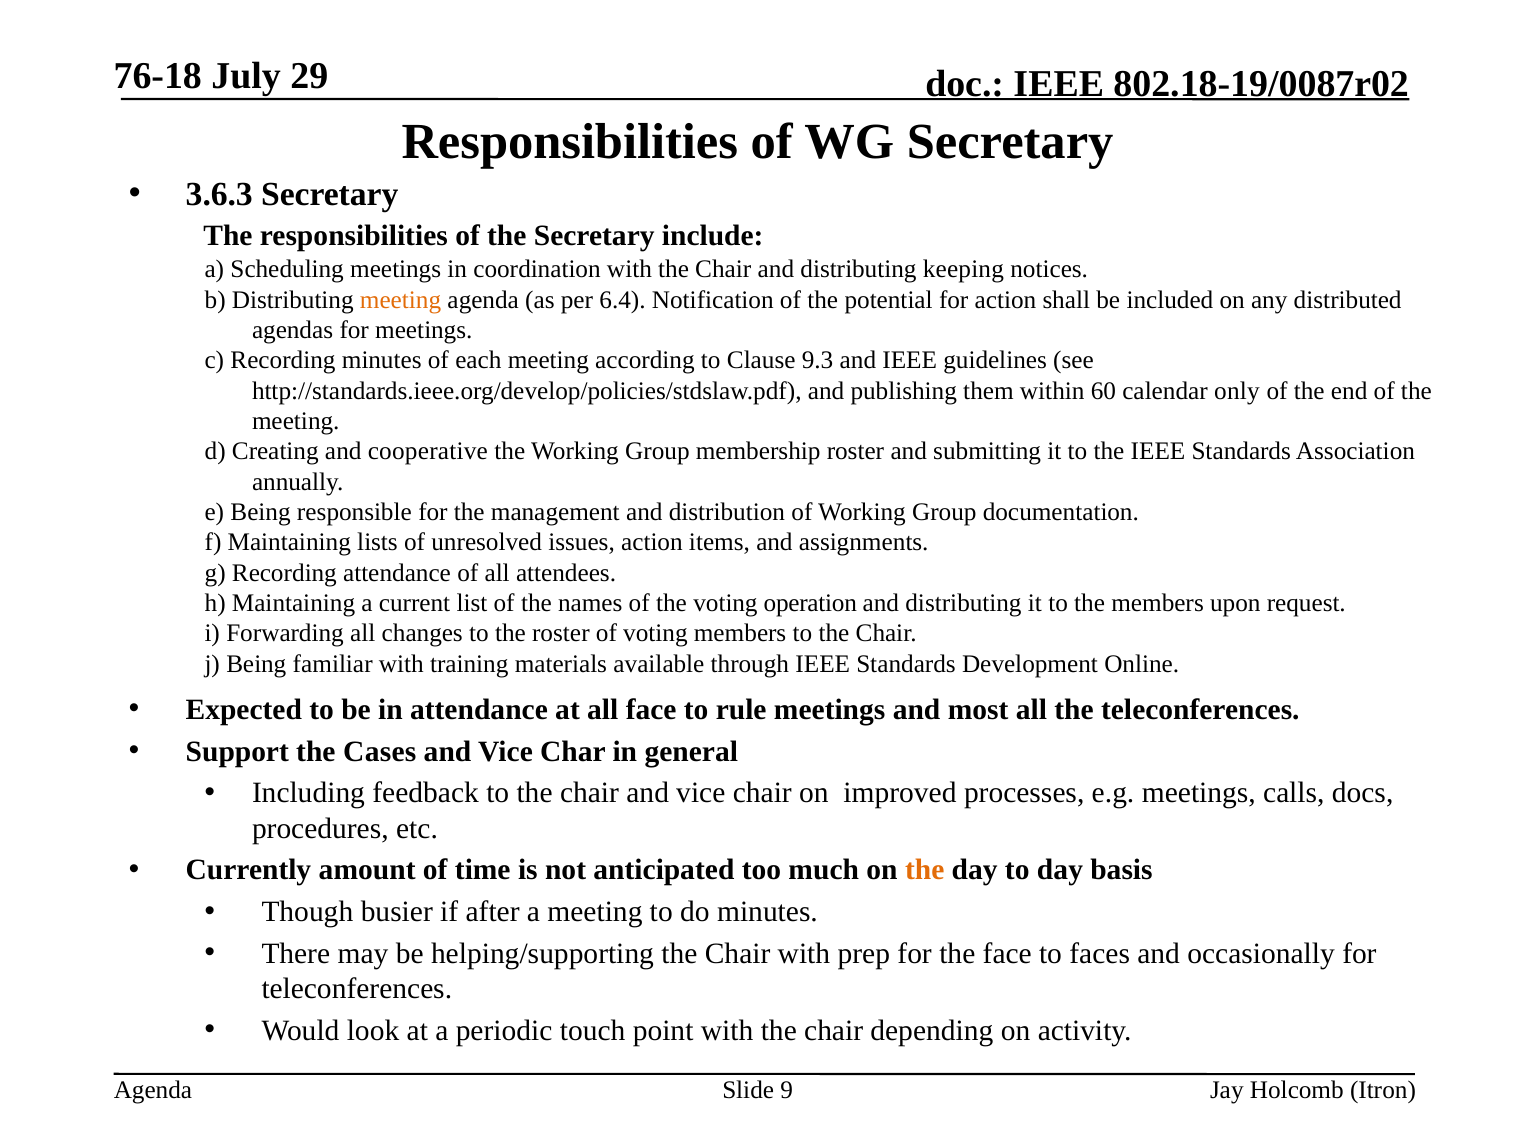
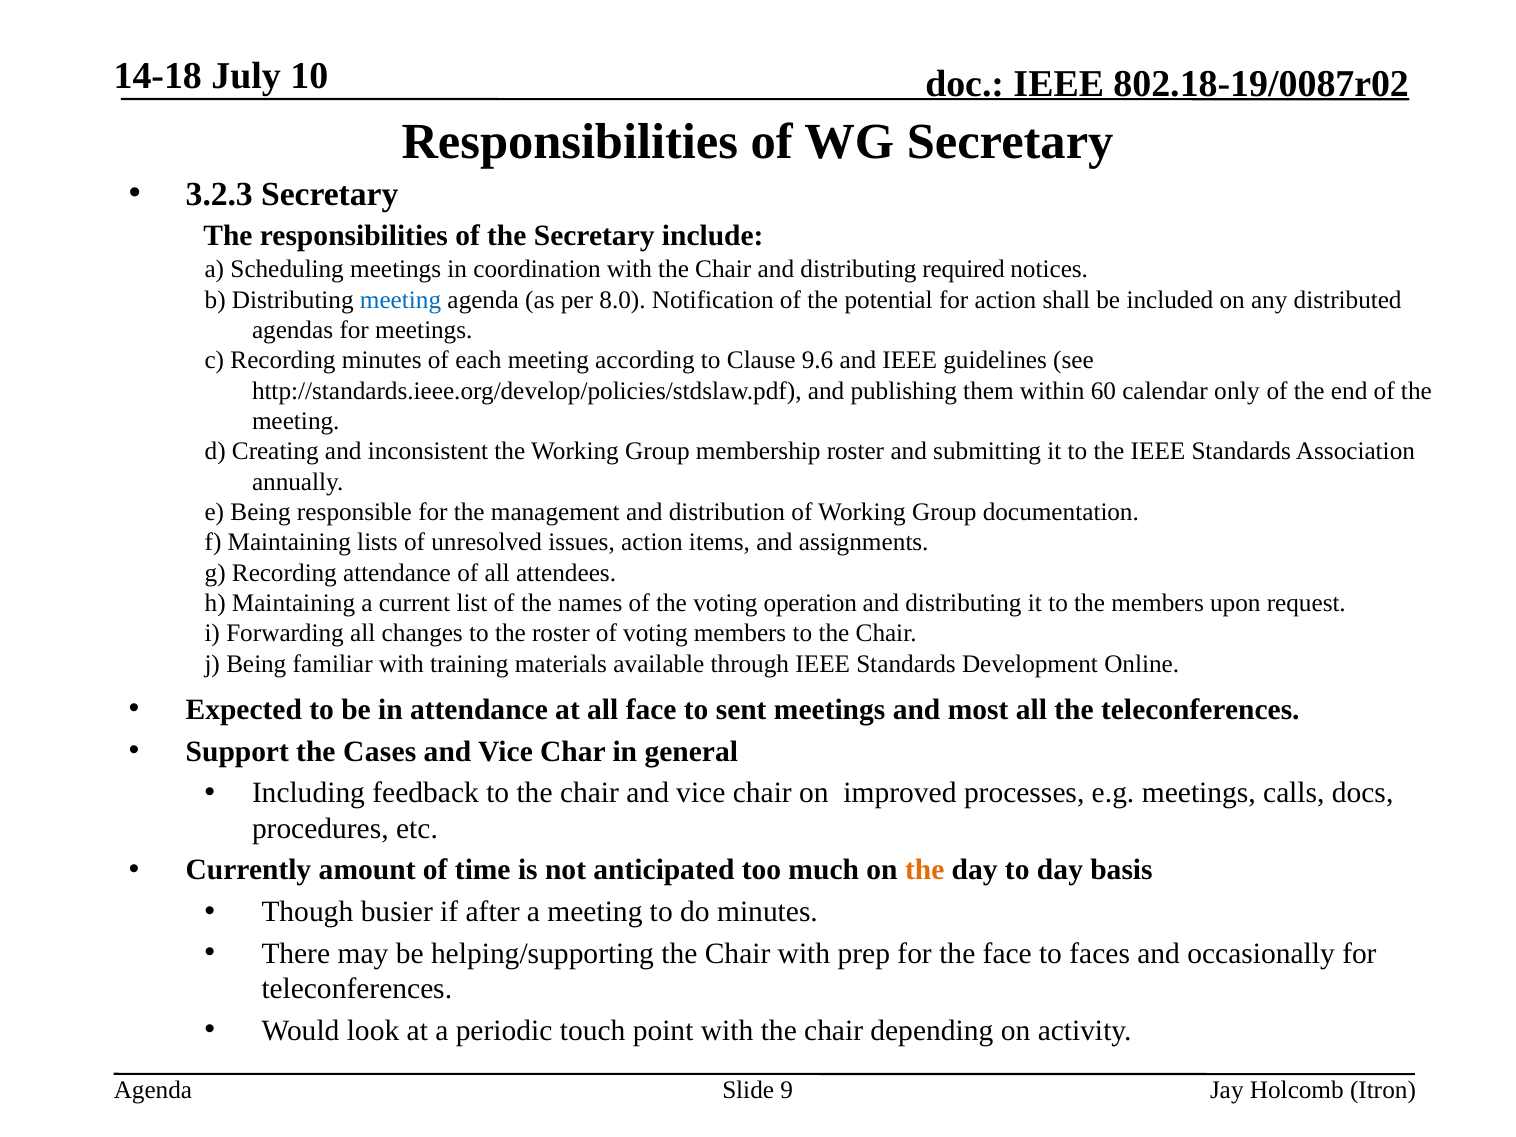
76-18: 76-18 -> 14-18 (158, 76)
29: 29 -> 10 (309, 76)
3.6.3: 3.6.3 -> 3.2.3 (219, 194)
keeping: keeping -> required (964, 270)
meeting colour: orange -> blue (401, 300)
6.4: 6.4 -> 8.0 (623, 300)
9.3: 9.3 -> 9.6 (818, 361)
cooperative: cooperative -> inconsistent (428, 452)
rule: rule -> sent (741, 710)
